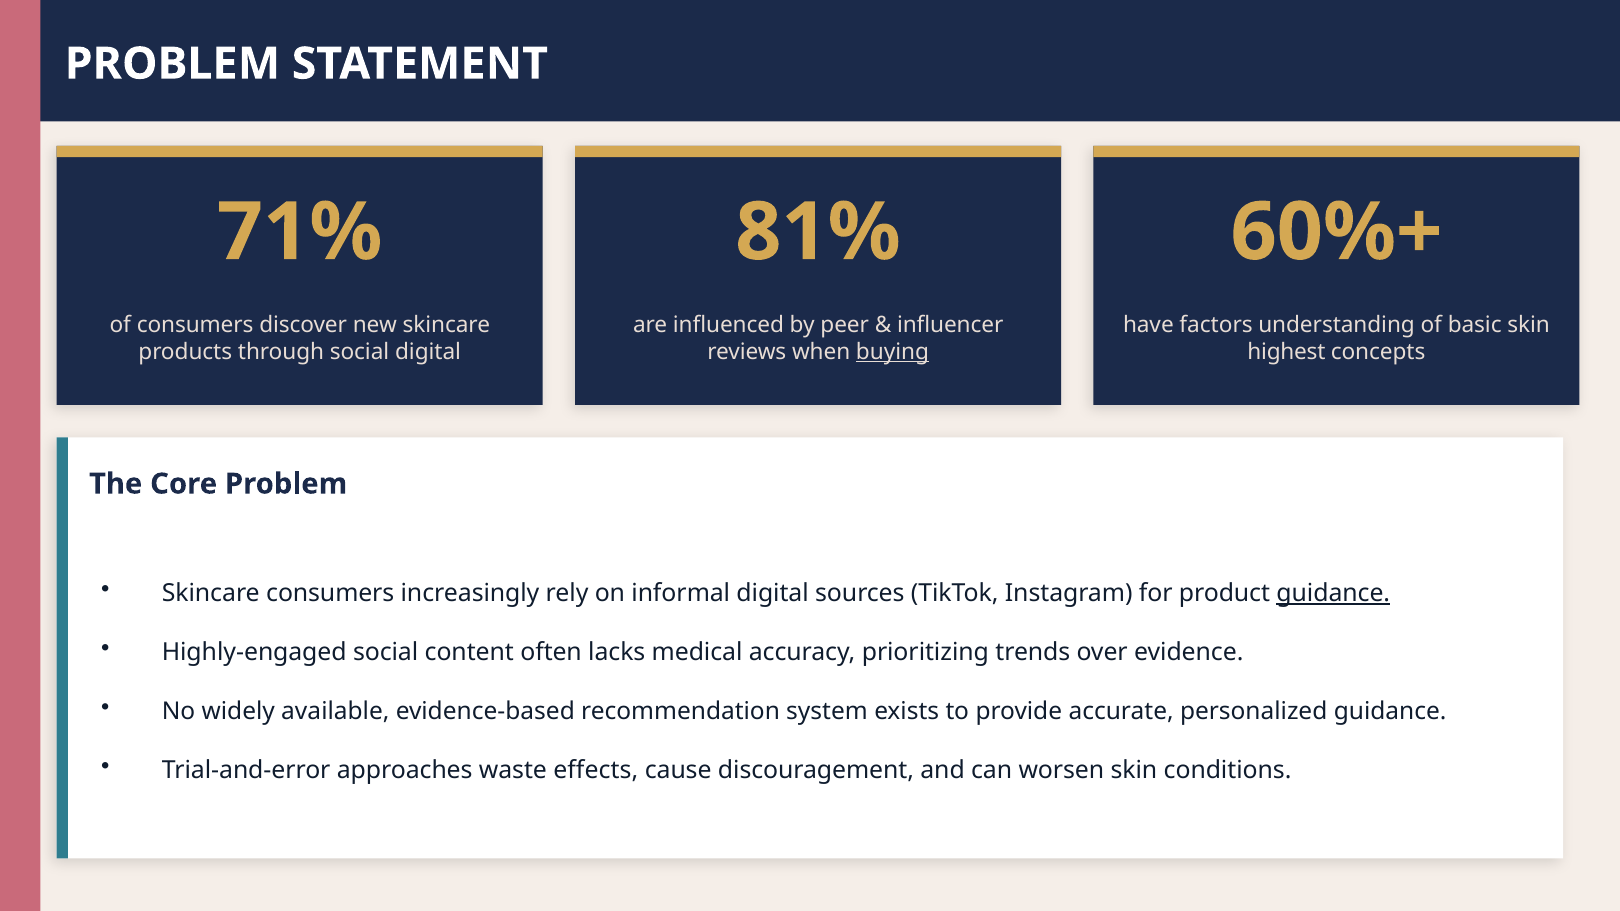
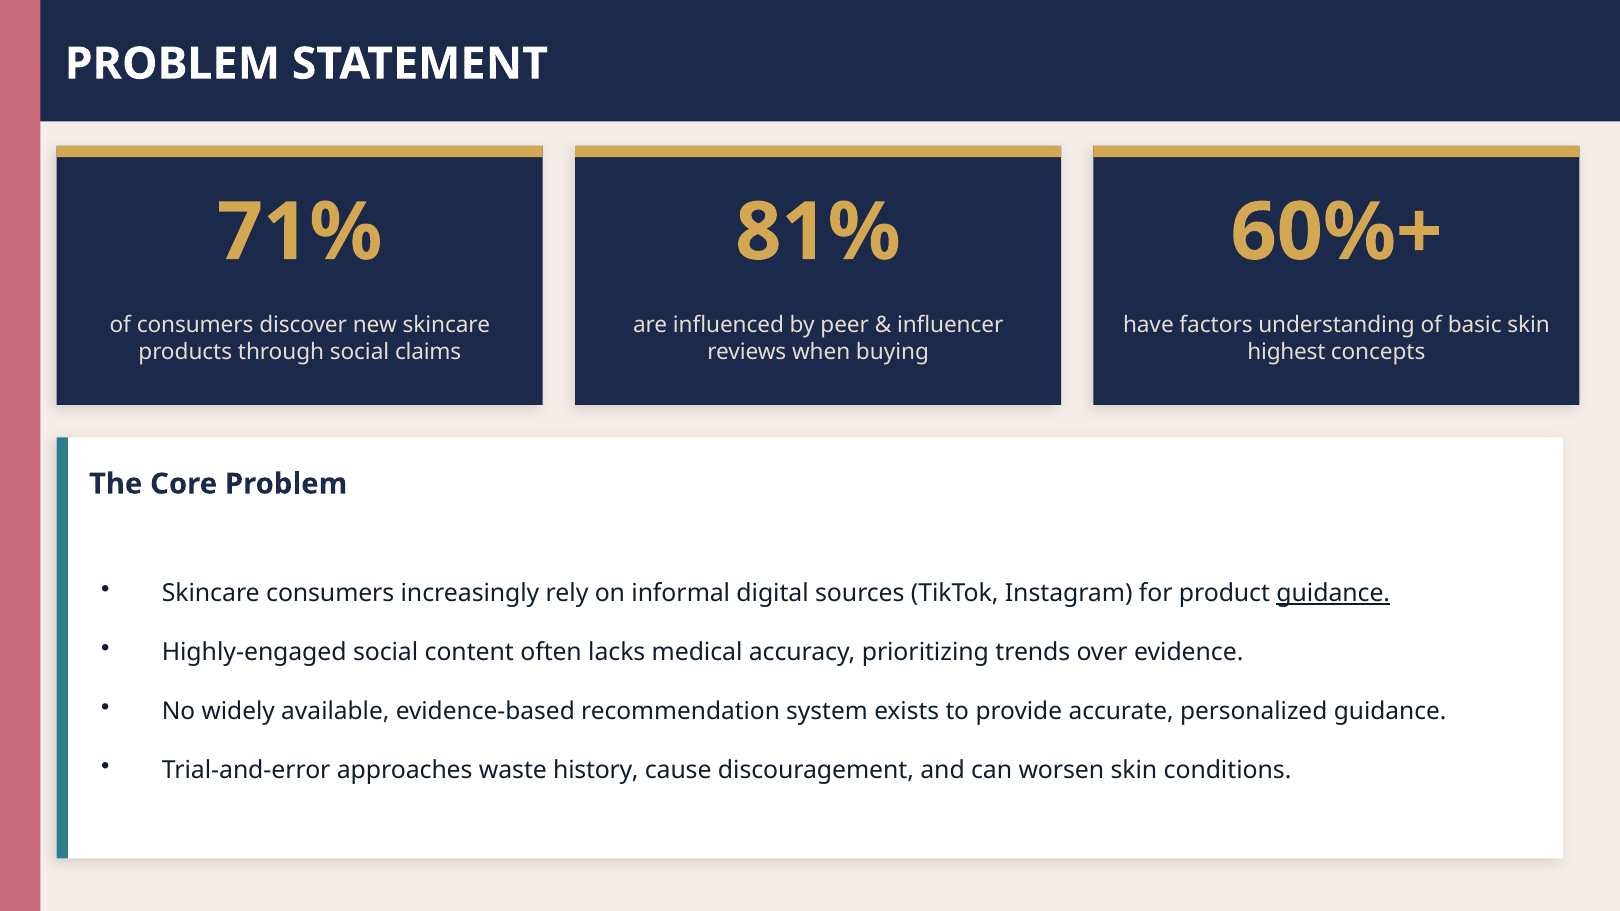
social digital: digital -> claims (428, 352)
buying underline: present -> none (892, 352)
effects: effects -> history (596, 770)
